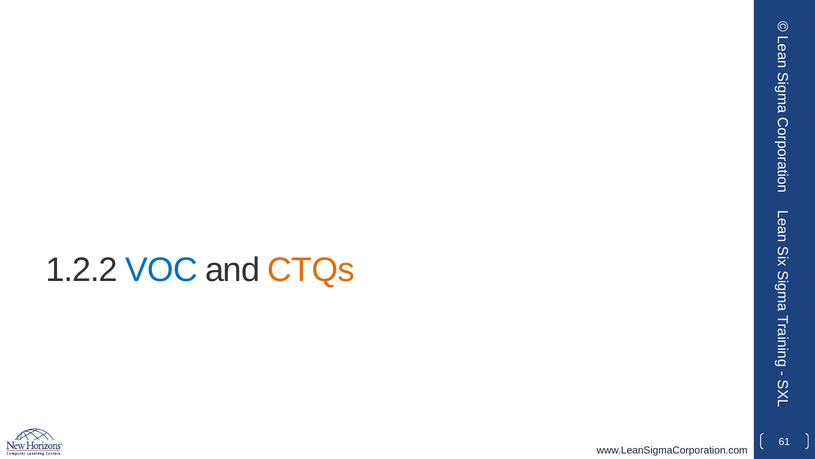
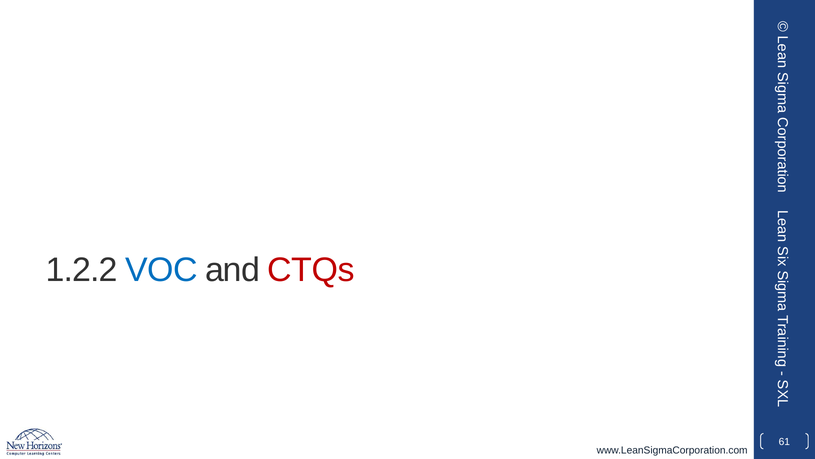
CTQs colour: orange -> red (311, 269)
